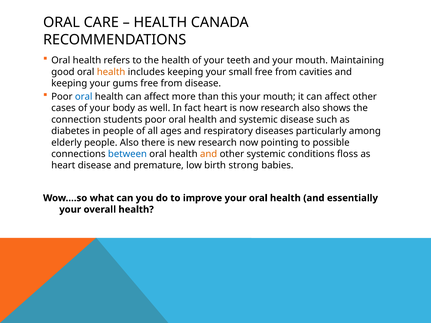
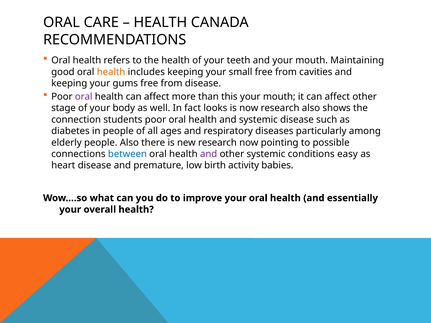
oral colour: blue -> purple (84, 97)
cases: cases -> stage (64, 108)
fact heart: heart -> looks (215, 108)
and colour: orange -> purple (209, 154)
floss: floss -> easy (347, 154)
strong: strong -> activity (244, 166)
